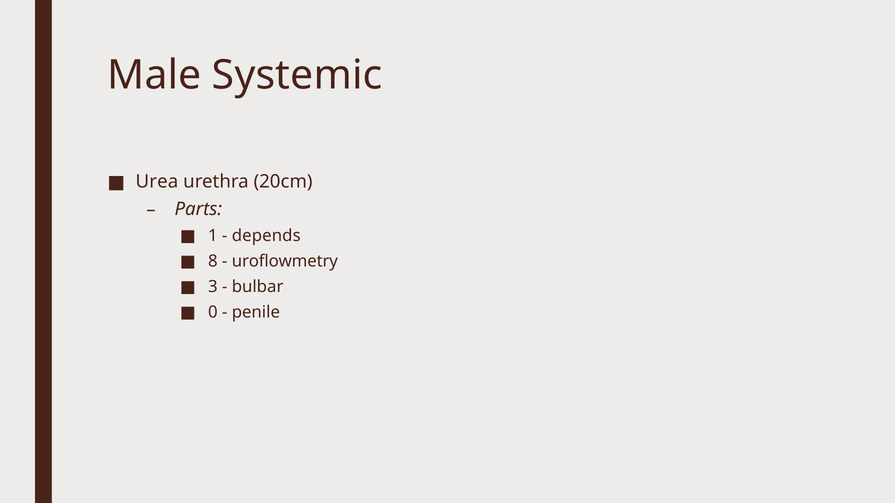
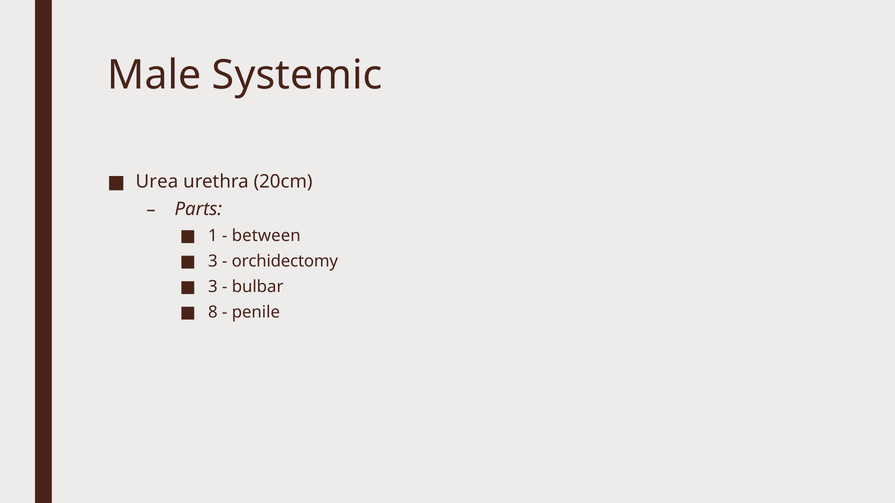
depends: depends -> between (266, 236)
8: 8 -> 3 (213, 261)
uroflowmetry: uroflowmetry -> orchidectomy (285, 261)
0: 0 -> 8 (213, 312)
